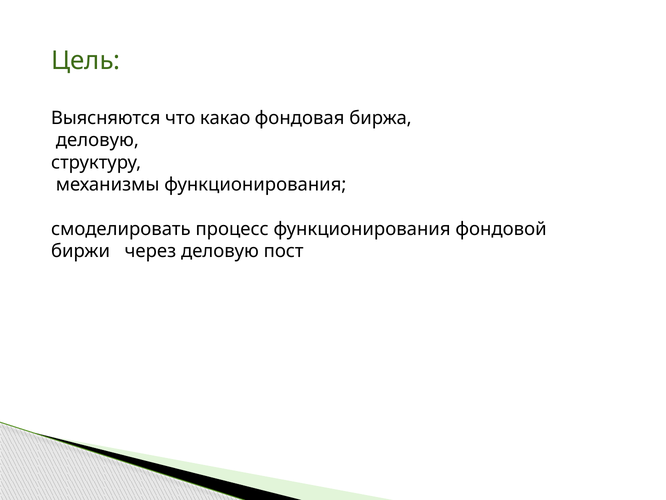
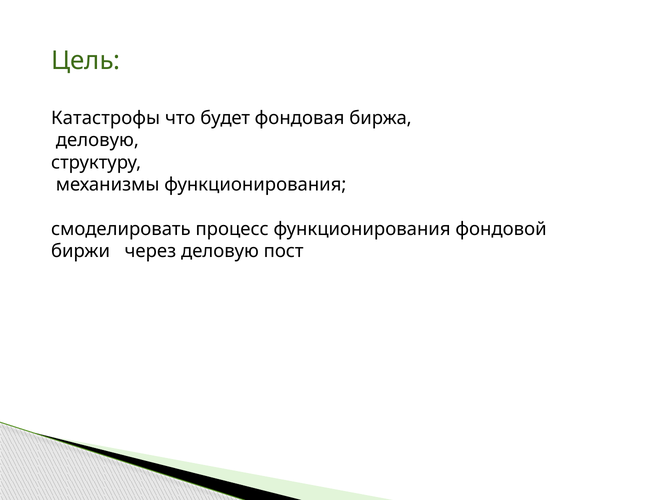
Выясняются: Выясняются -> Катастрофы (106, 118)
какао: какао -> будет (225, 118)
